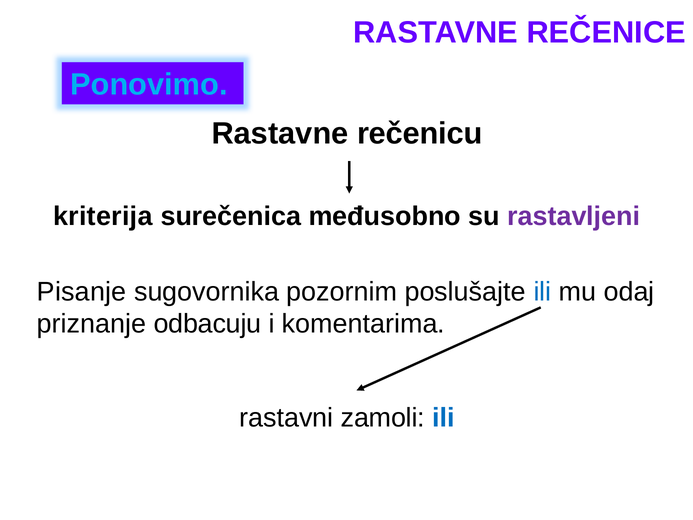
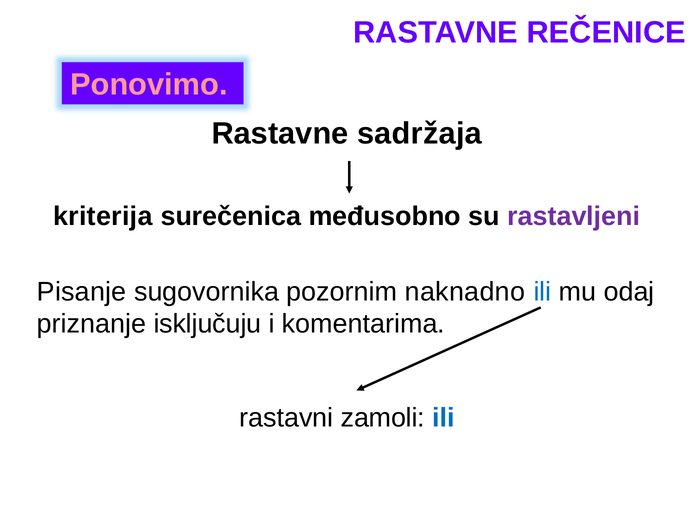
Ponovimo colour: light blue -> pink (149, 85)
rečenicu: rečenicu -> sadržaja (420, 133)
poslušajte: poslušajte -> naknadno (465, 292)
odbacuju: odbacuju -> isključuju (207, 324)
